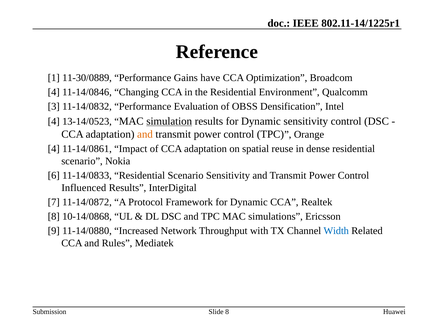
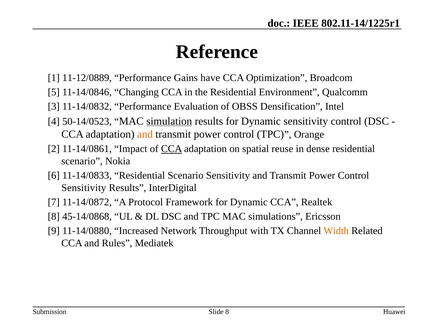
11-30/0889: 11-30/0889 -> 11-12/0889 (87, 78)
4: 4 -> 5 (54, 92)
13-14/0523: 13-14/0523 -> 50-14/0523 (87, 122)
4: 4 -> 2 (54, 149)
CCA underline: none -> present (172, 149)
Influenced: Influenced -> Sensitivity (84, 188)
10-14/0868: 10-14/0868 -> 45-14/0868 (87, 217)
Width colour: blue -> orange (336, 231)
